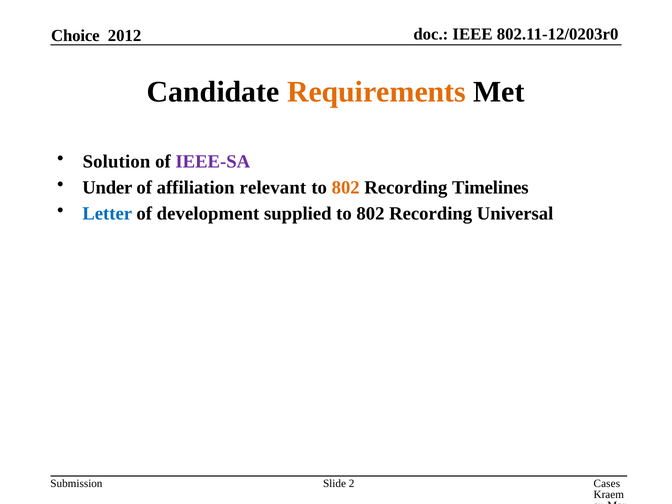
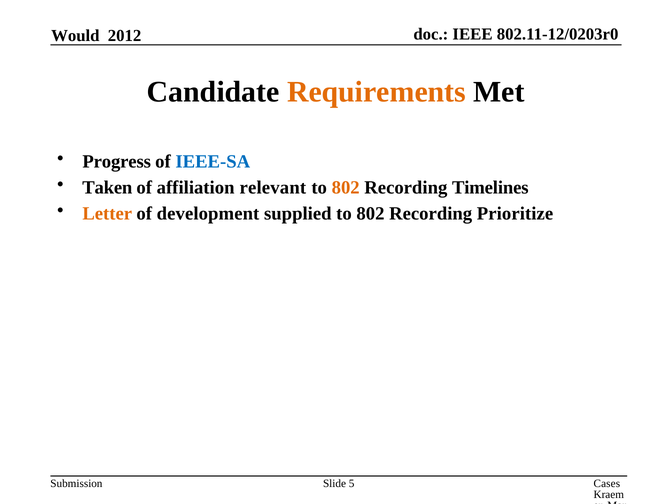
Choice: Choice -> Would (75, 36)
Solution: Solution -> Progress (117, 161)
IEEE-SA colour: purple -> blue (213, 161)
Under: Under -> Taken (107, 188)
Letter colour: blue -> orange (107, 214)
Universal: Universal -> Prioritize (515, 214)
2: 2 -> 5 (352, 483)
